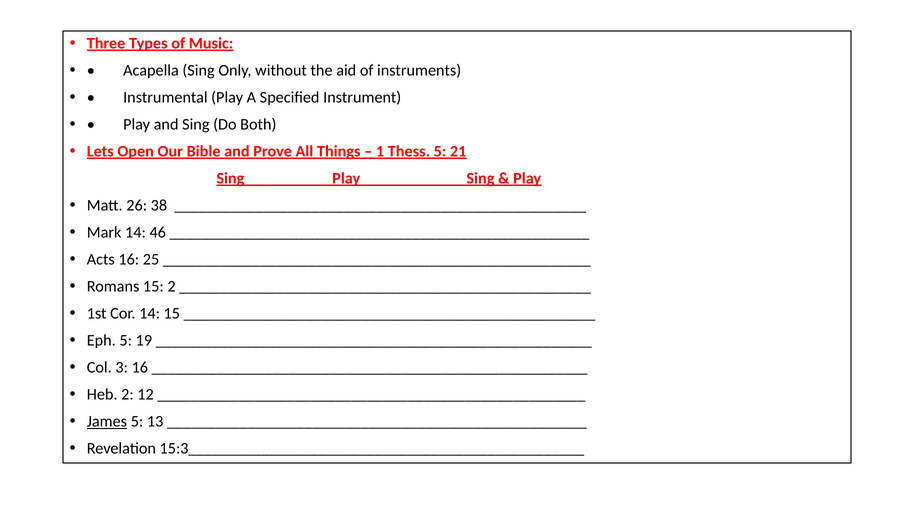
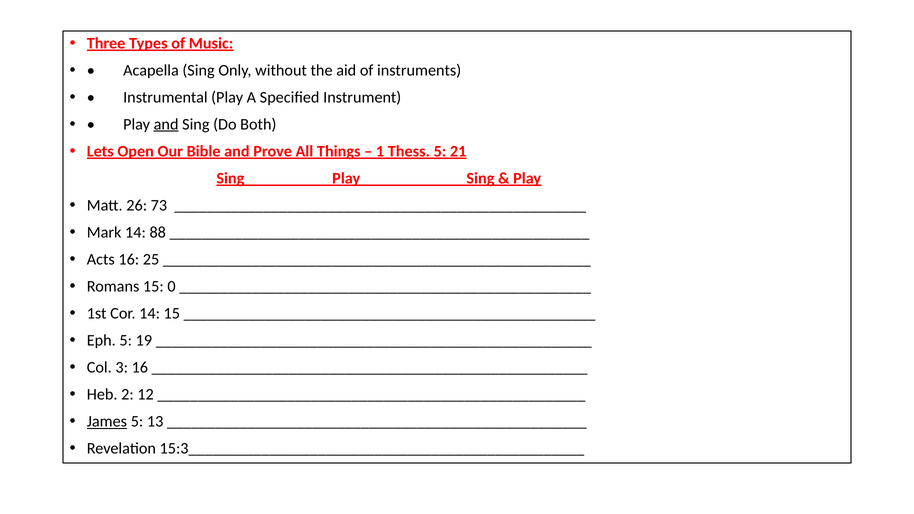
and underline: none -> present (166, 124)
38: 38 -> 73 (159, 205)
46: 46 -> 88 (158, 232)
15 2: 2 -> 0 (171, 286)
